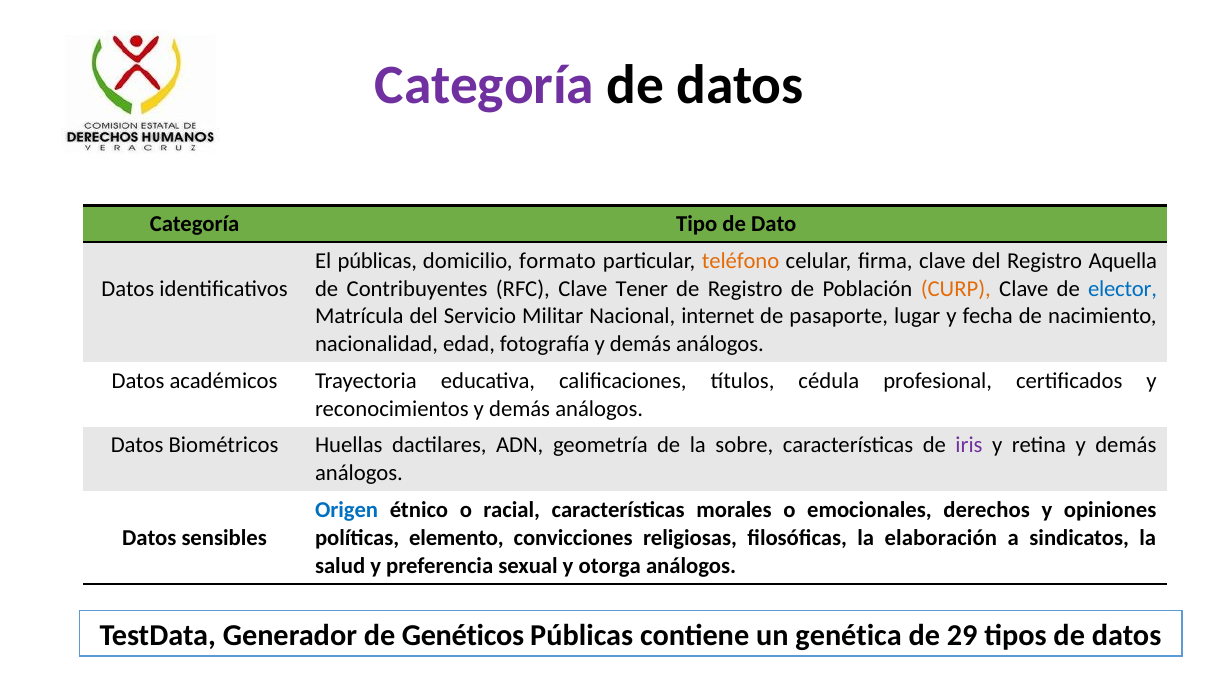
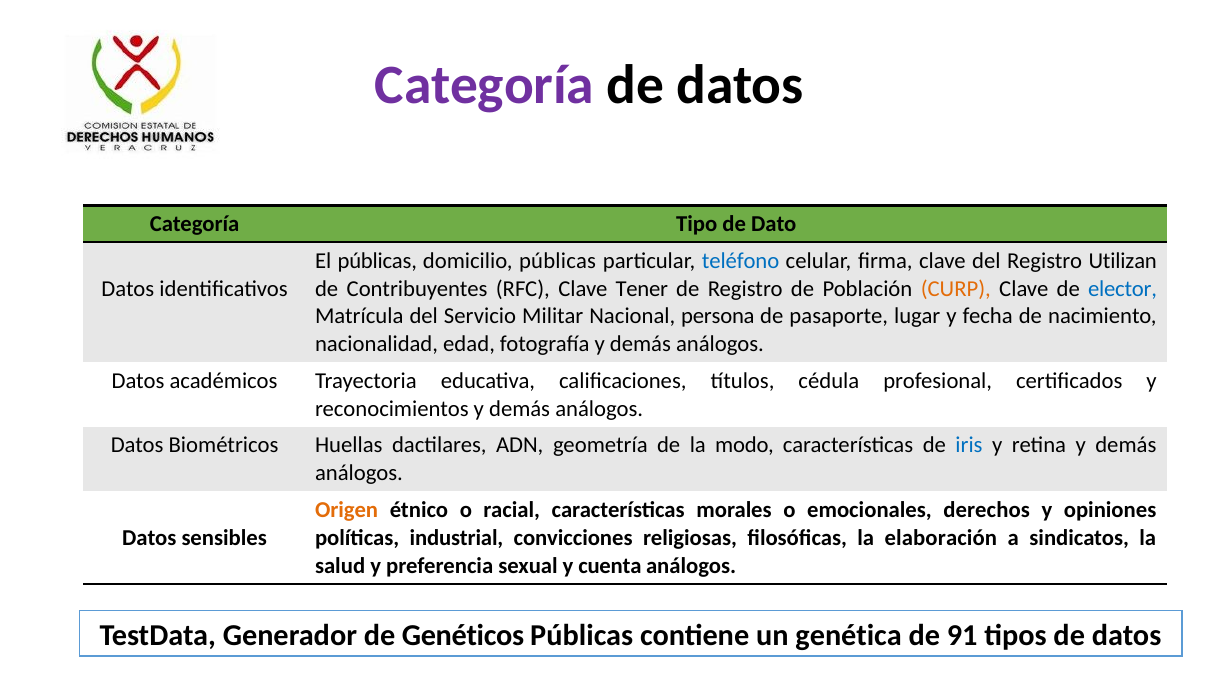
domicilio formato: formato -> públicas (558, 261)
teléfono colour: orange -> blue (741, 261)
Aquella: Aquella -> Utilizan (1123, 261)
internet: internet -> persona (718, 317)
sobre: sobre -> modo (745, 446)
iris colour: purple -> blue (969, 446)
Origen colour: blue -> orange (347, 510)
elemento: elemento -> industrial (456, 538)
otorga: otorga -> cuenta (610, 566)
29: 29 -> 91 (962, 636)
